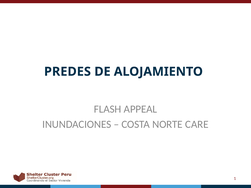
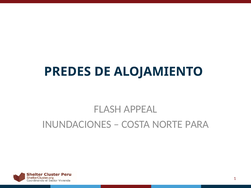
CARE: CARE -> PARA (197, 124)
